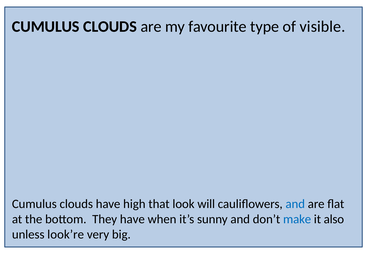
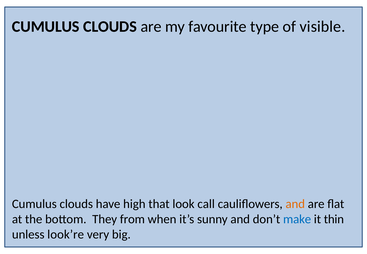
will: will -> call (206, 204)
and colour: blue -> orange (295, 204)
They have: have -> from (132, 219)
also: also -> thin (334, 219)
